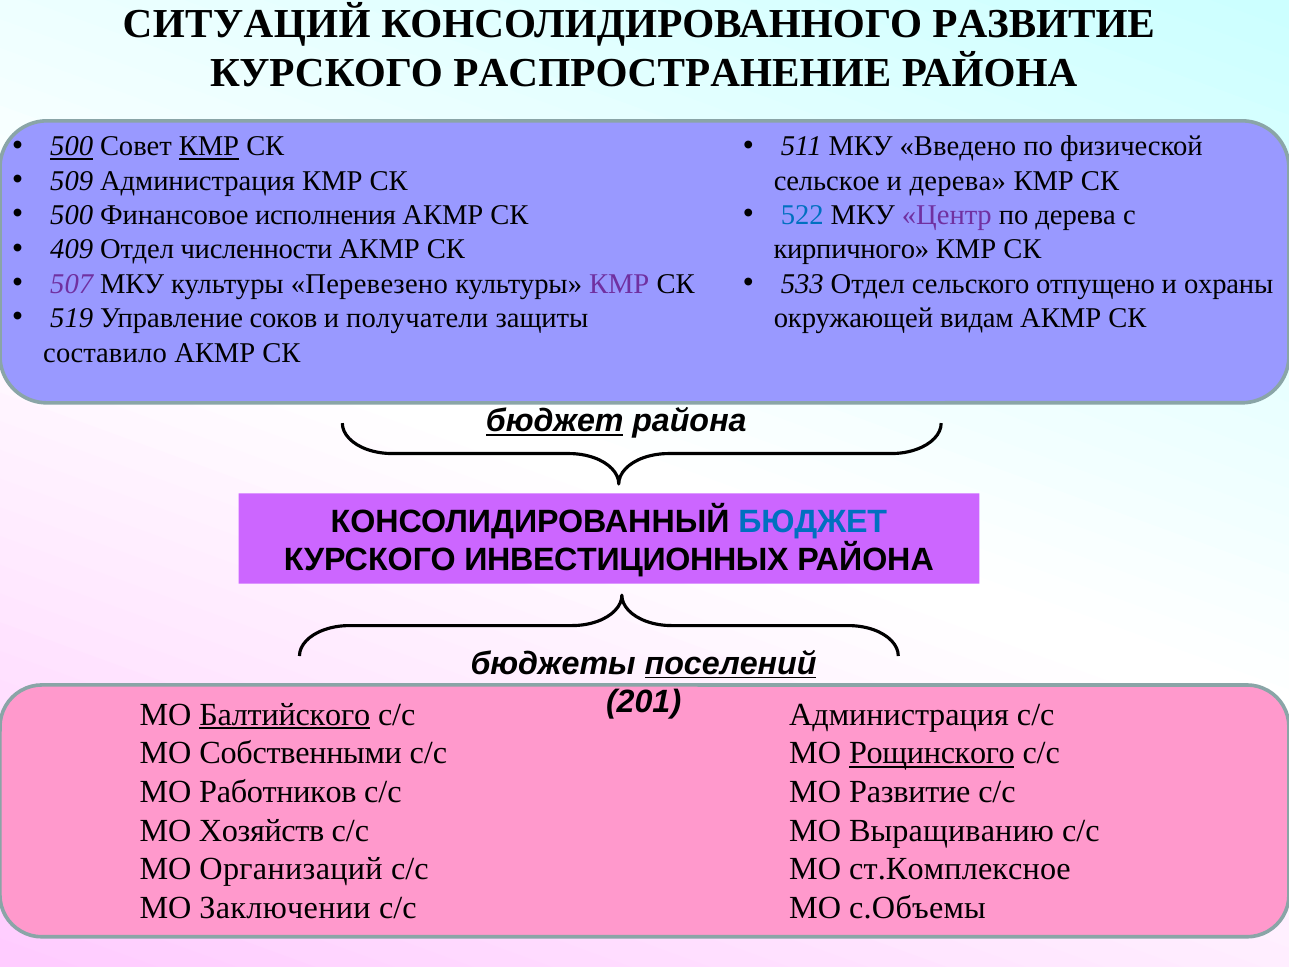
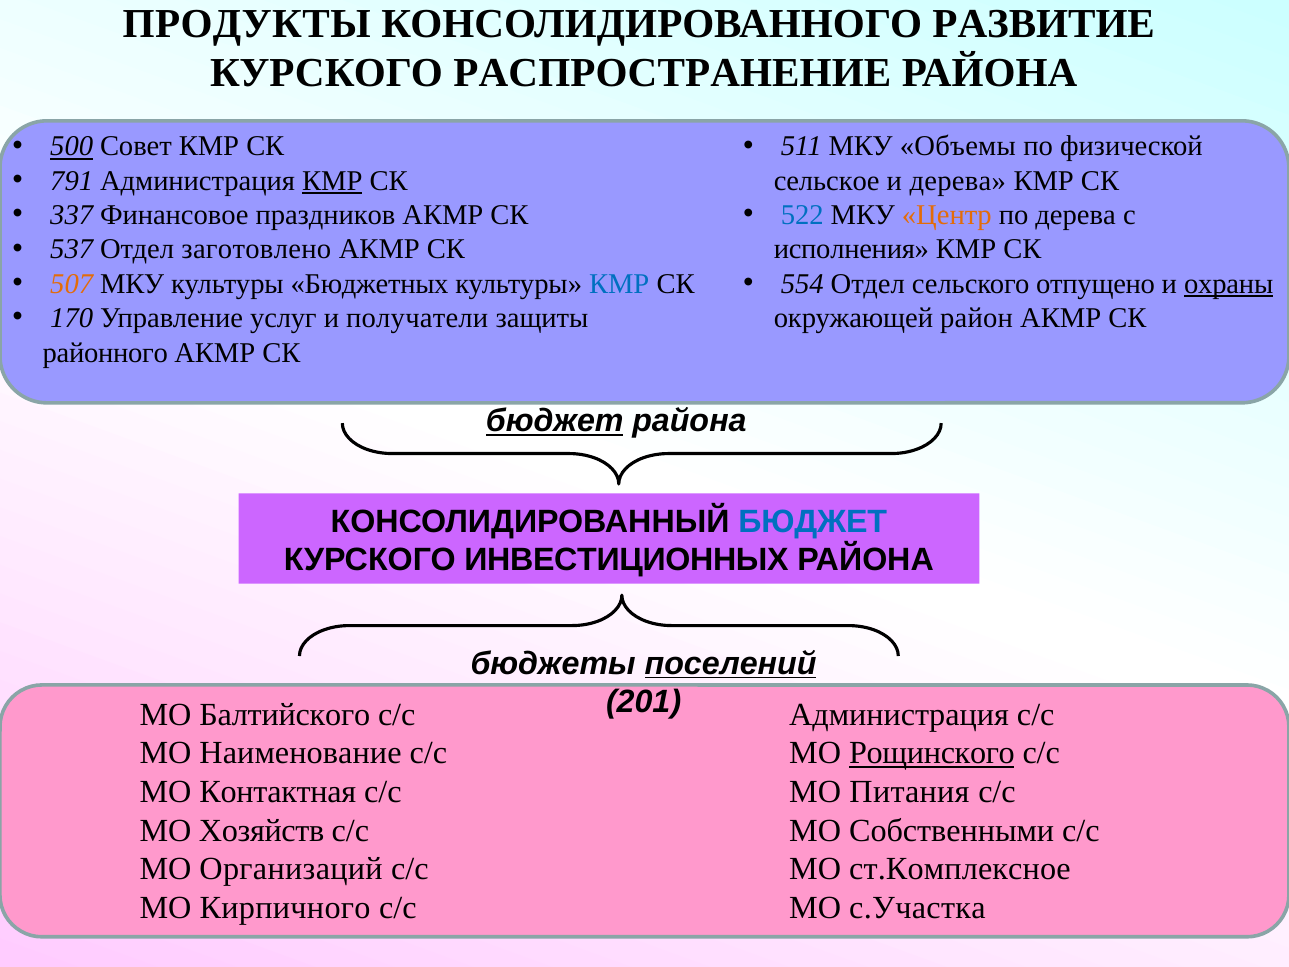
СИТУАЦИЙ: СИТУАЦИЙ -> ПРОДУКТЫ (247, 23)
КМР underline: present -> none (209, 146)
Введено: Введено -> Объемы (958, 146)
509: 509 -> 791 (72, 181)
КМР underline: none -> present (332, 181)
500: 500 -> 337 (72, 215)
исполнения: исполнения -> праздников (325, 215)
Центр colour: purple -> orange (947, 215)
409: 409 -> 537 (72, 249)
численности: численности -> заготовлено (256, 249)
кирпичного: кирпичного -> исполнения (851, 249)
507 colour: purple -> orange (72, 284)
Перевезено: Перевезено -> Бюджетных (370, 284)
КМР colour: purple -> blue (619, 284)
533: 533 -> 554 (802, 284)
охраны underline: none -> present (1229, 284)
519: 519 -> 170 (72, 318)
соков: соков -> услуг (283, 318)
видам: видам -> район (977, 318)
составило: составило -> районного (105, 352)
Балтийского underline: present -> none (285, 714)
Собственными: Собственными -> Наименование (301, 753)
Работников: Работников -> Контактная (278, 792)
МО Развитие: Развитие -> Питания (909, 792)
Выращиванию: Выращиванию -> Собственными (952, 830)
Заключении: Заключении -> Кирпичного (285, 908)
с.Объемы: с.Объемы -> с.Участка (917, 908)
